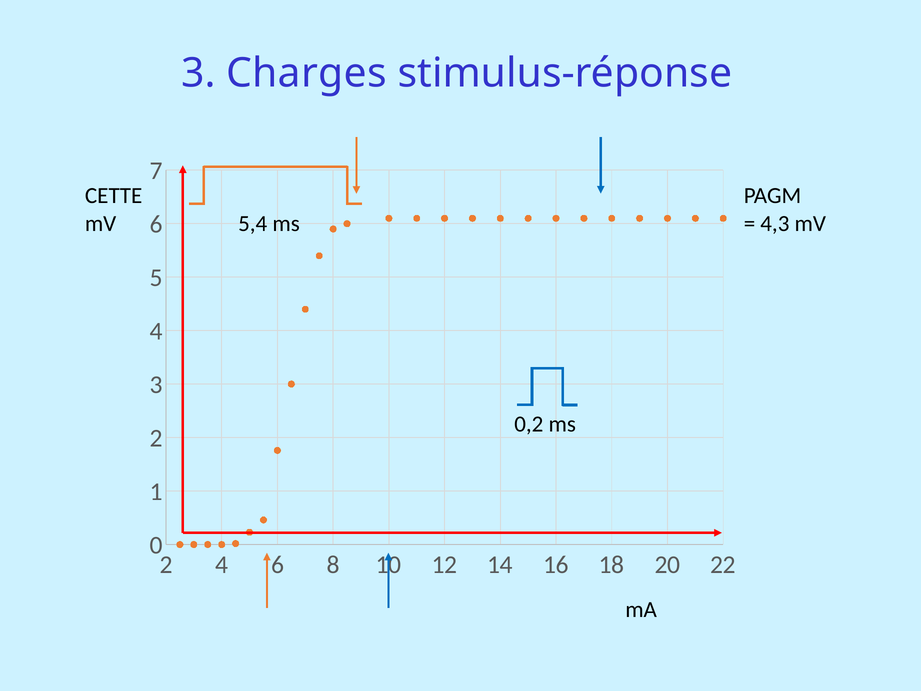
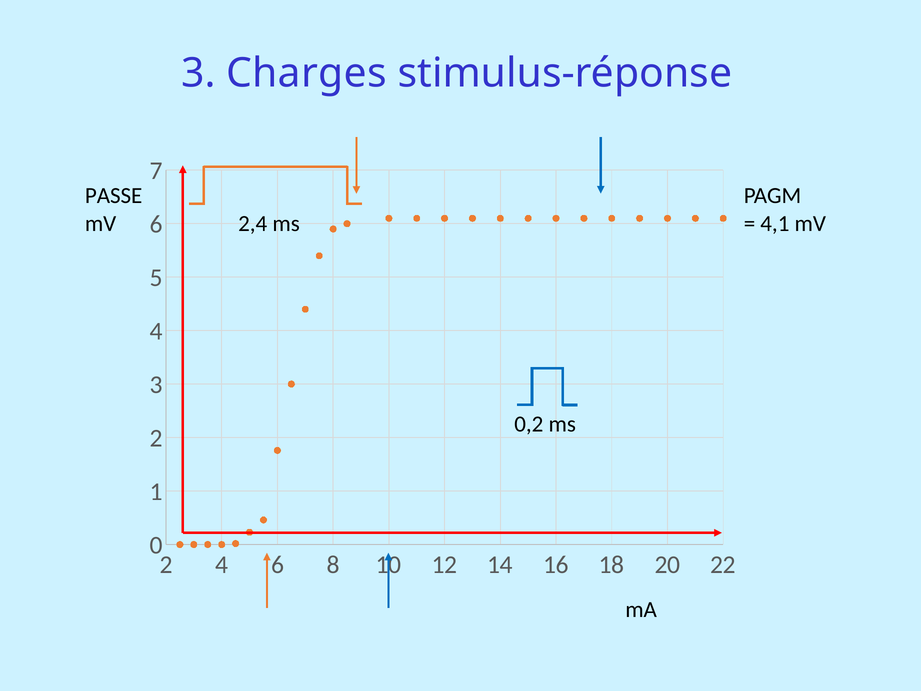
CETTE: CETTE -> PASSE (114, 196)
5,4: 5,4 -> 2,4 (253, 223)
4,3: 4,3 -> 4,1 (775, 223)
